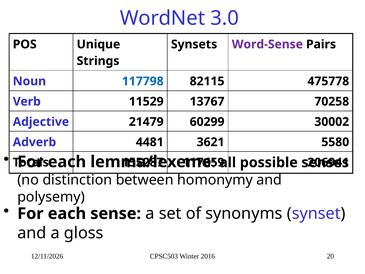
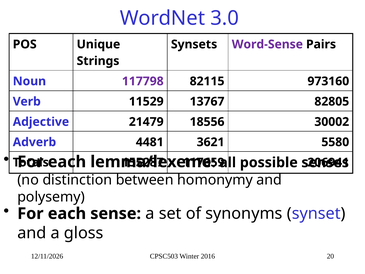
117798 colour: blue -> purple (143, 81)
475778: 475778 -> 973160 (328, 81)
70258: 70258 -> 82805 (332, 101)
60299: 60299 -> 18556 (207, 122)
